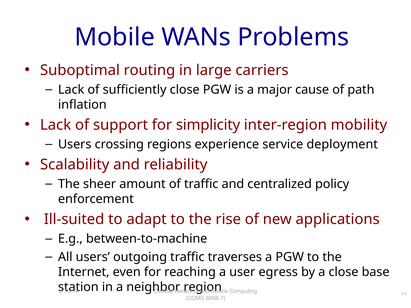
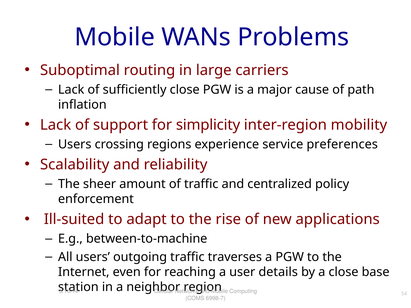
deployment: deployment -> preferences (342, 144)
egress: egress -> details (278, 272)
